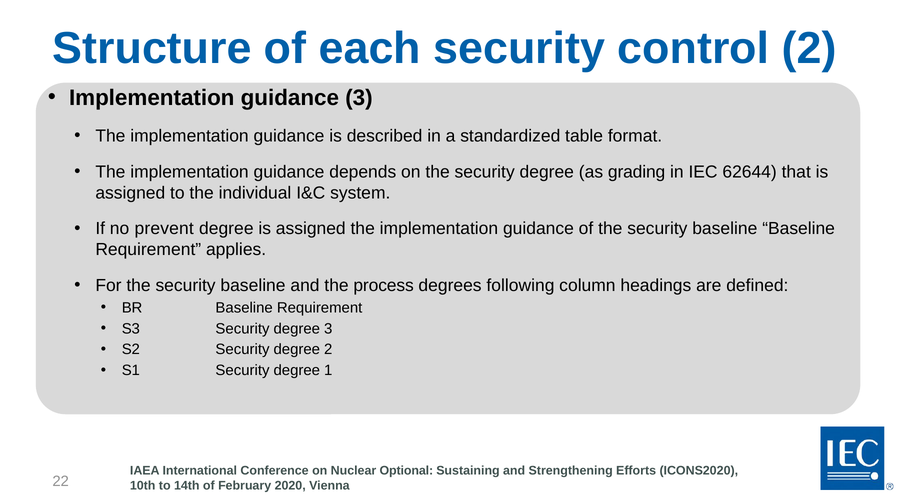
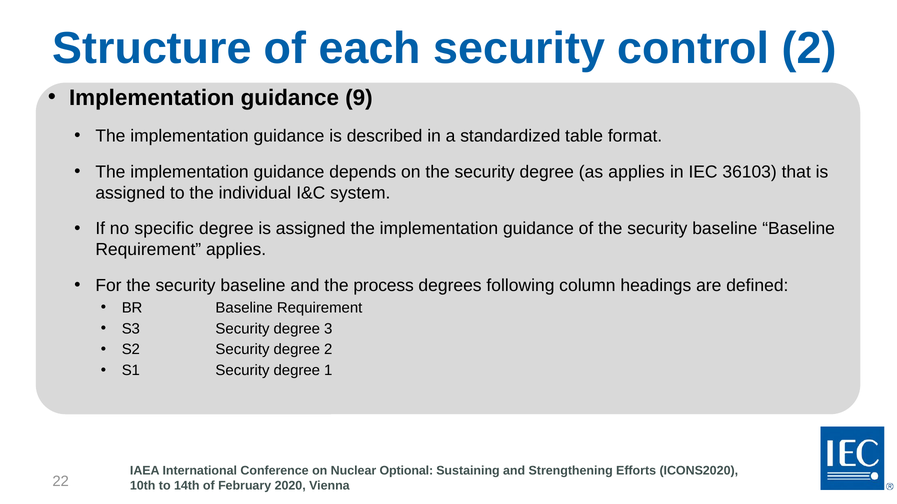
guidance 3: 3 -> 9 (359, 98)
as grading: grading -> applies (636, 172)
62644: 62644 -> 36103 (750, 172)
prevent: prevent -> specific (164, 229)
